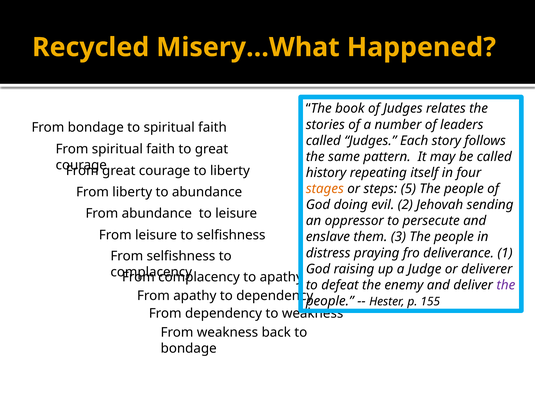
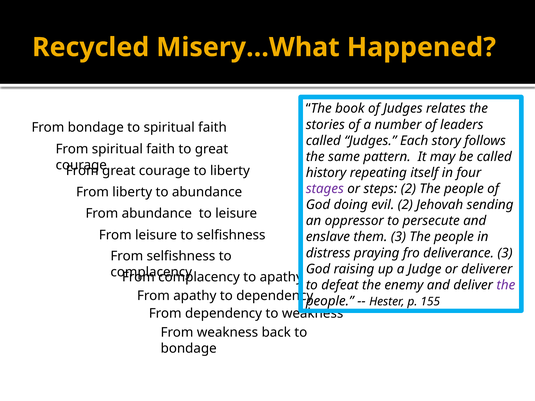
stages colour: orange -> purple (325, 189)
steps 5: 5 -> 2 (408, 189)
deliverance 1: 1 -> 3 (505, 253)
